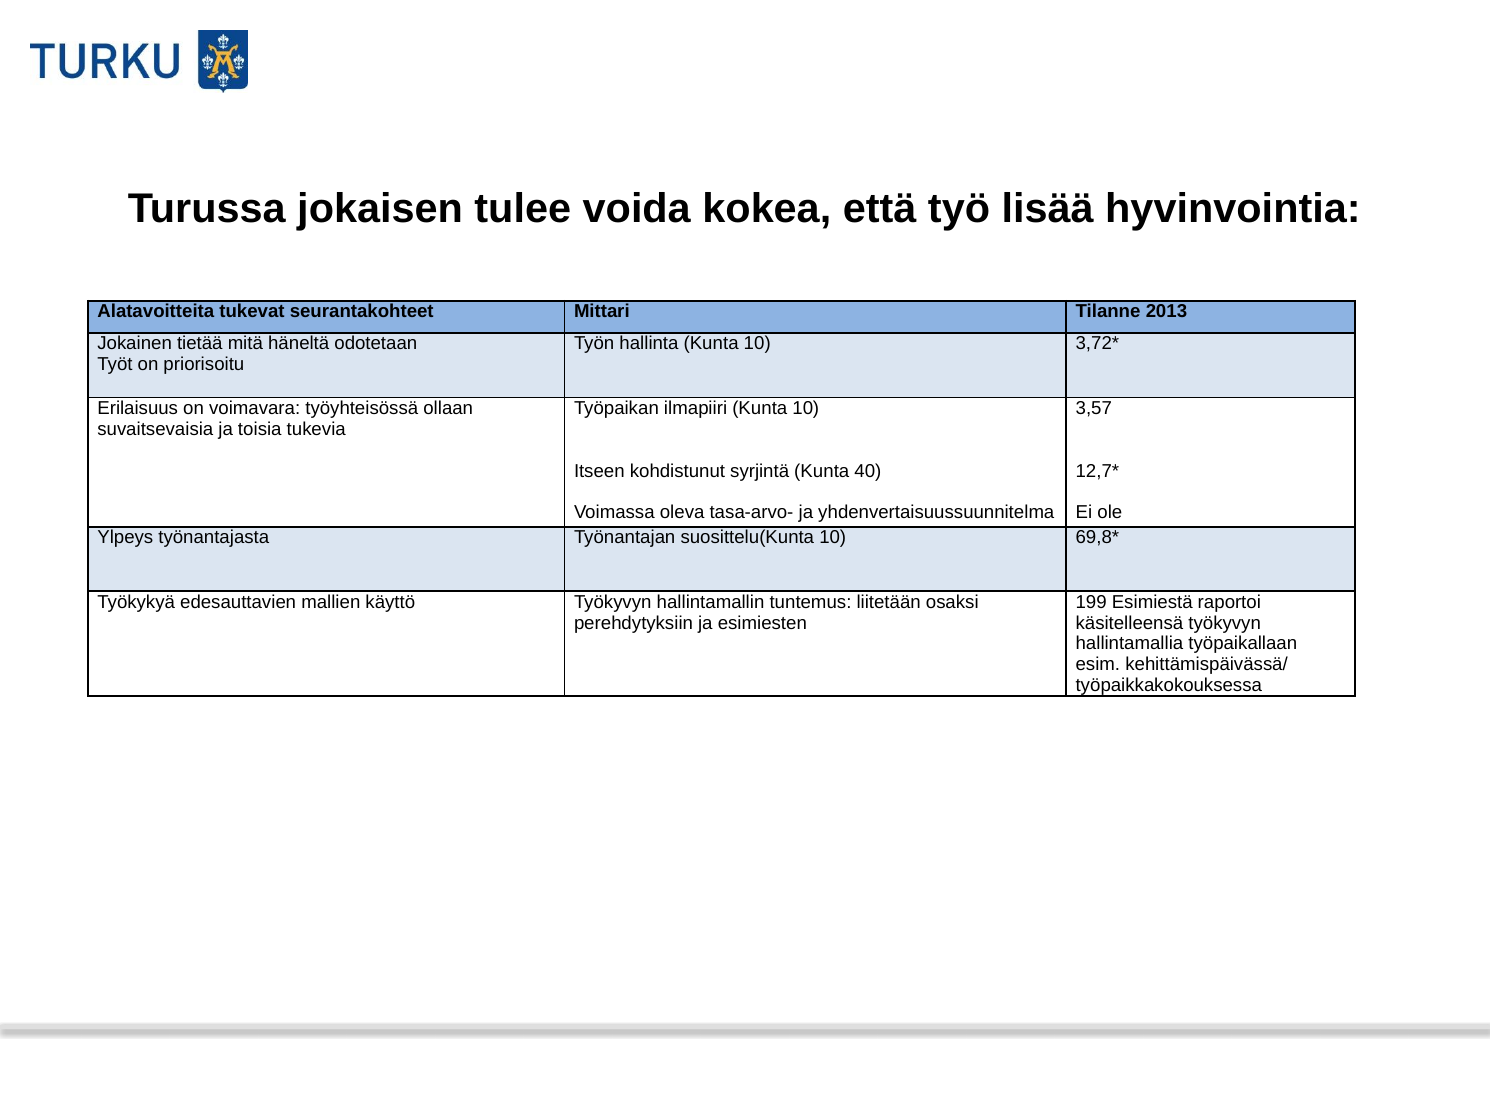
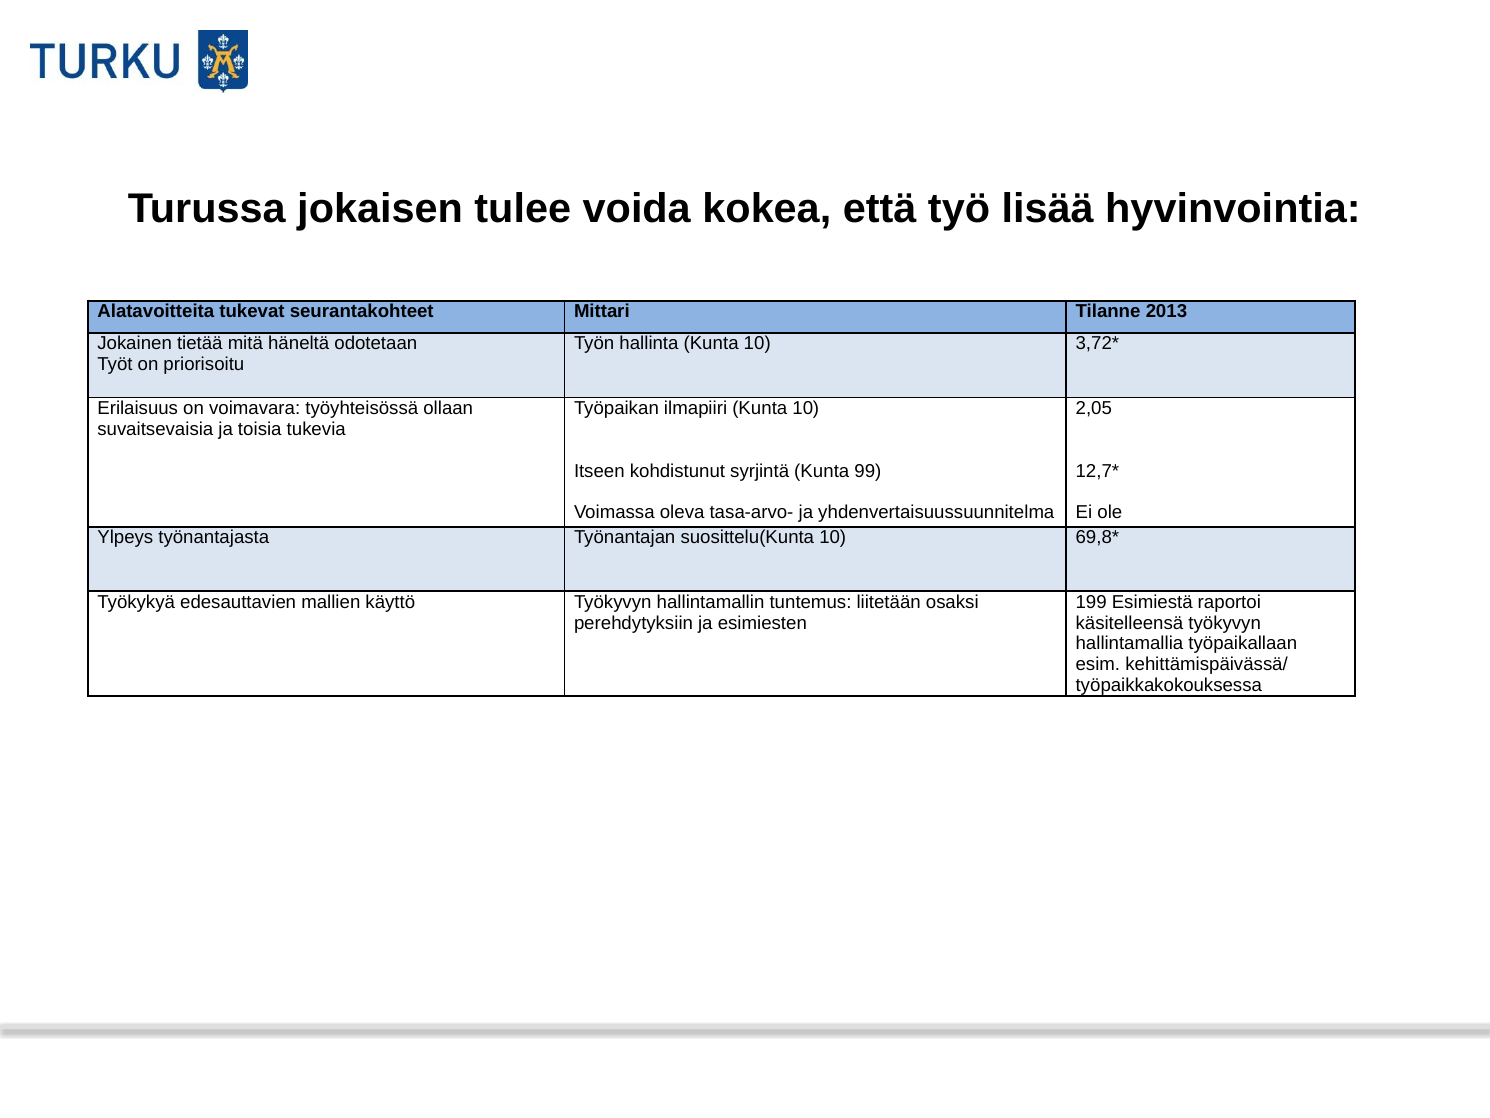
3,57: 3,57 -> 2,05 (1094, 408)
40: 40 -> 99 (868, 471)
